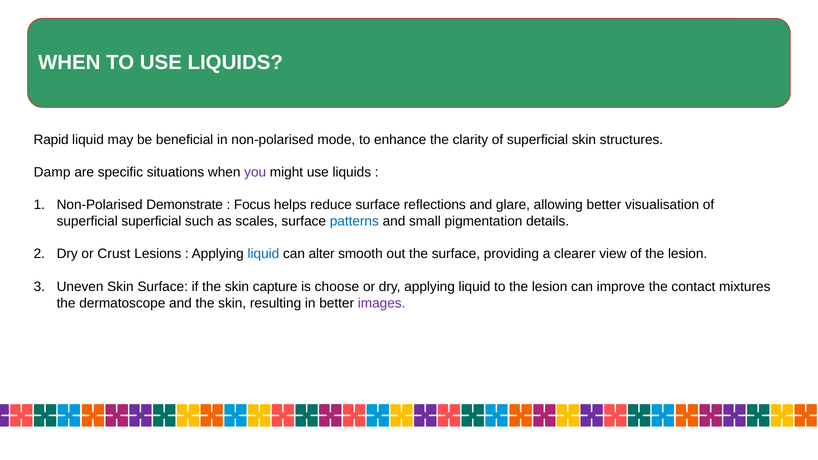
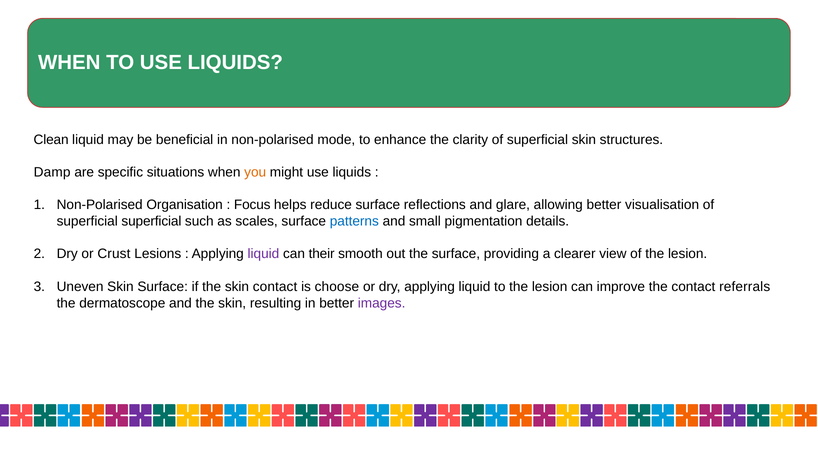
Rapid: Rapid -> Clean (51, 140)
you colour: purple -> orange (255, 172)
Demonstrate: Demonstrate -> Organisation (185, 205)
liquid colour: blue -> purple (263, 254)
alter: alter -> their (322, 254)
skin capture: capture -> contact (275, 287)
mixtures: mixtures -> referrals (745, 287)
